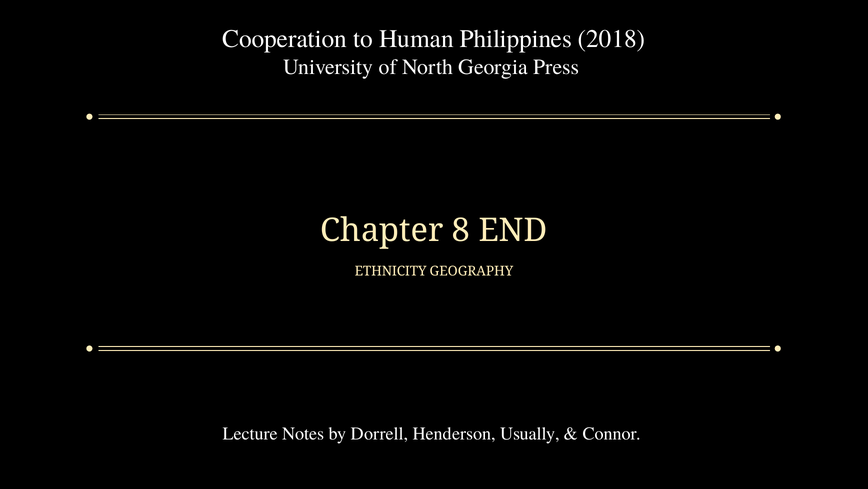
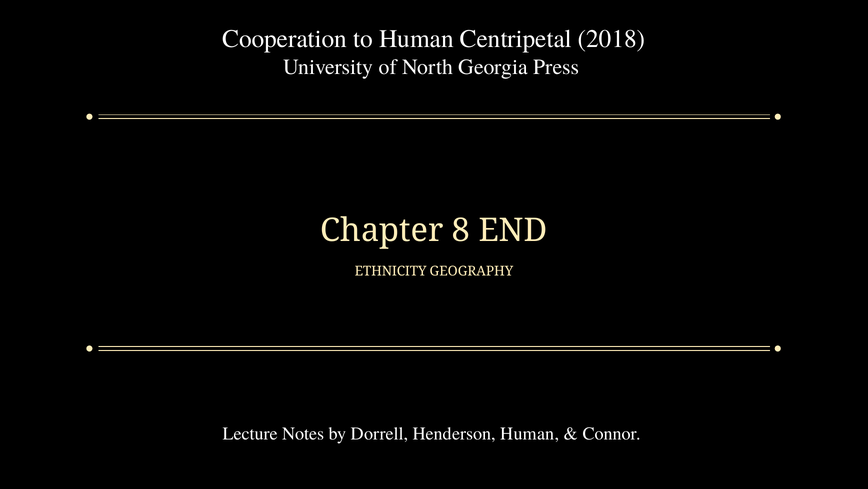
Philippines: Philippines -> Centripetal (516, 39)
Henderson Usually: Usually -> Human (530, 433)
